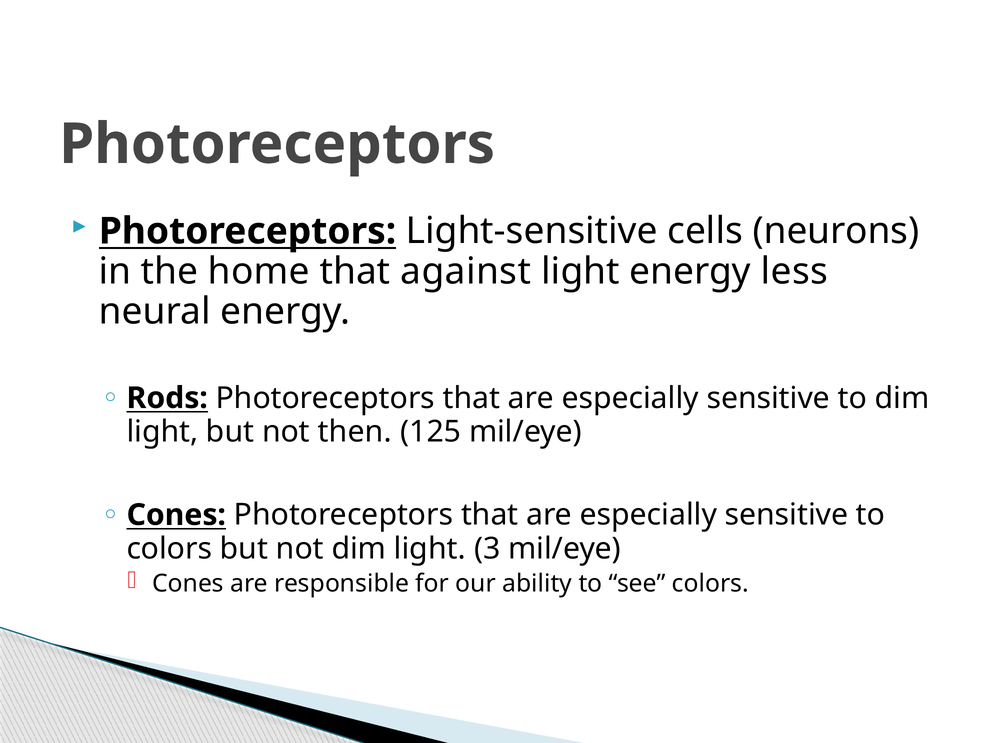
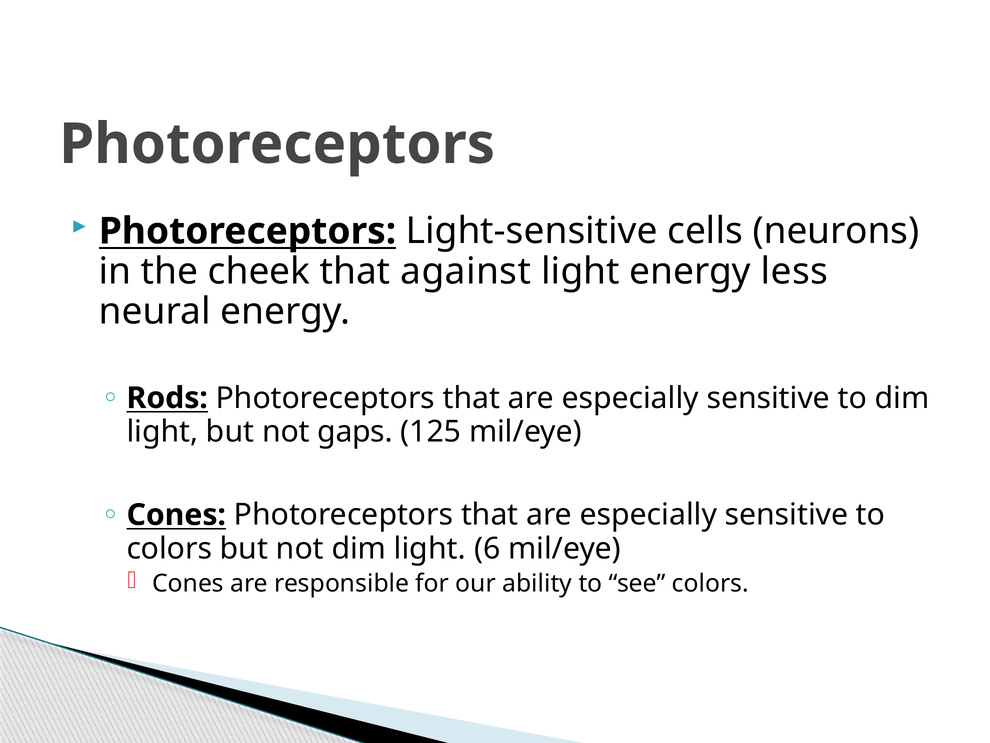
home: home -> cheek (259, 271)
then: then -> gaps (355, 432)
3: 3 -> 6 (487, 548)
